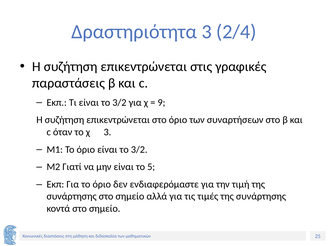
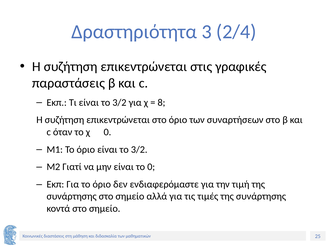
9: 9 -> 8 (161, 102)
χ 3: 3 -> 0 (107, 132)
το 5: 5 -> 0 (151, 167)
